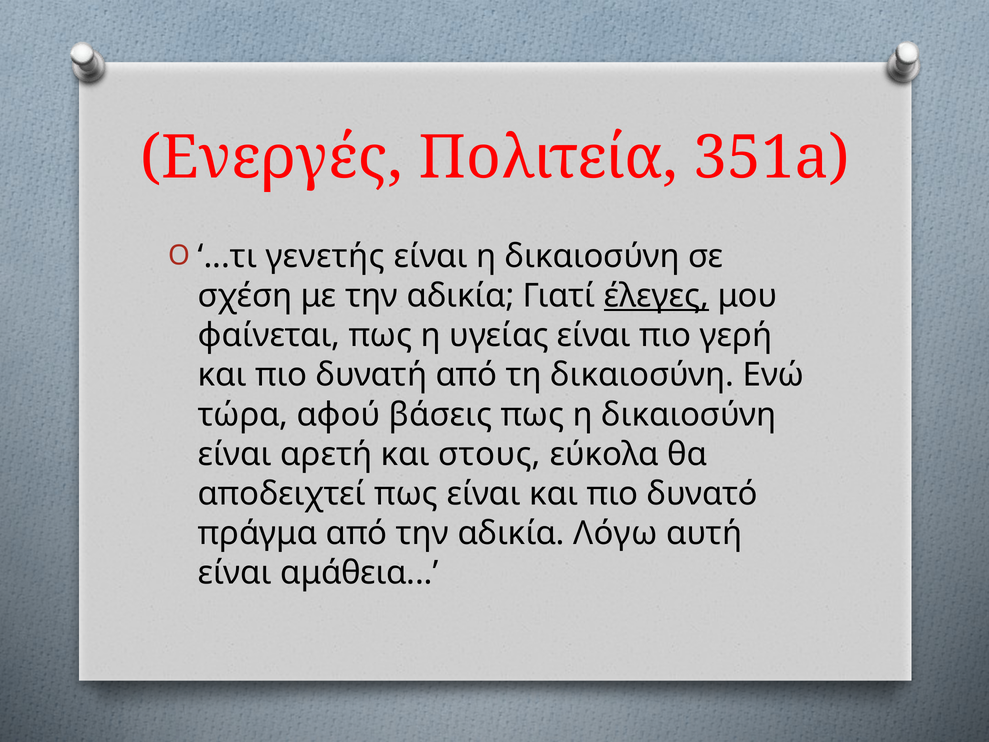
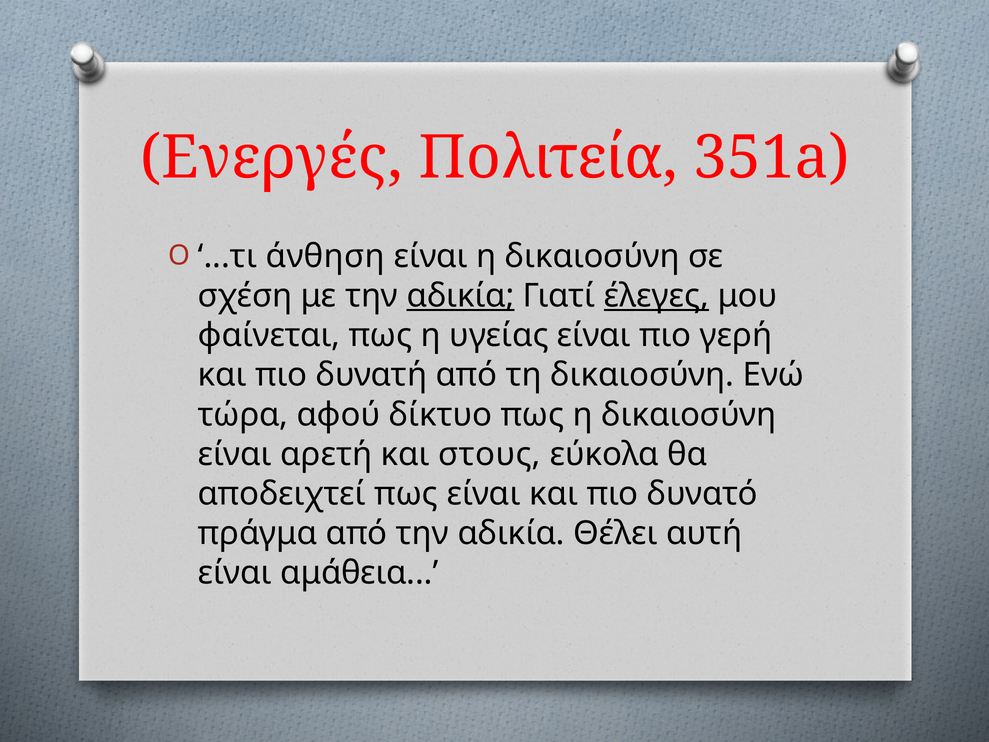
γενετής: γενετής -> άνθηση (325, 256)
αδικία underline: none -> present (461, 296)
βάσεις: βάσεις -> δίκτυο (441, 415)
Λόγω: Λόγω -> Θέλει (615, 533)
